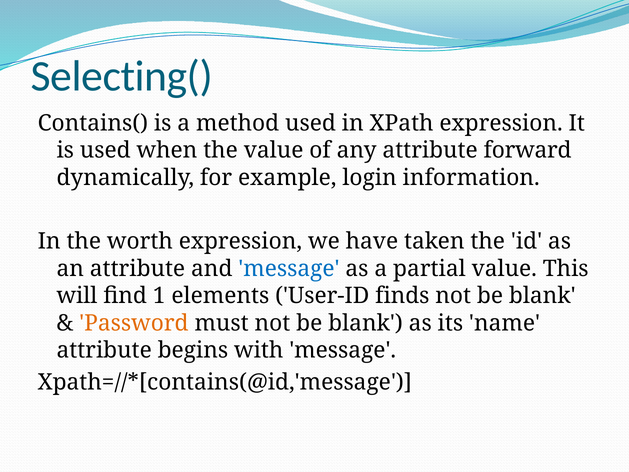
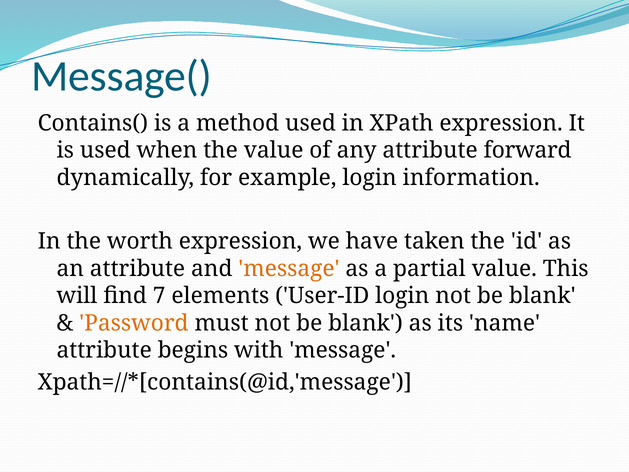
Selecting(: Selecting( -> Message( (122, 76)
message colour: blue -> orange (289, 268)
1: 1 -> 7 (159, 296)
User-ID finds: finds -> login (402, 296)
